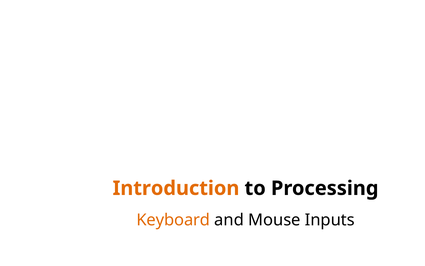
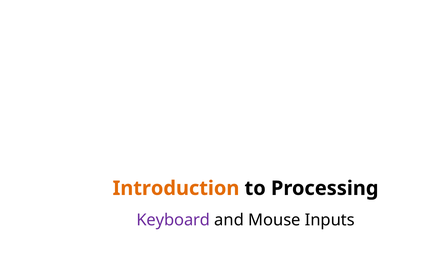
Keyboard colour: orange -> purple (173, 220)
